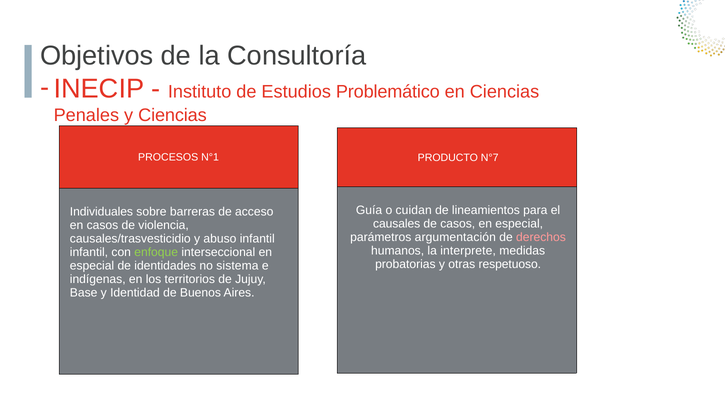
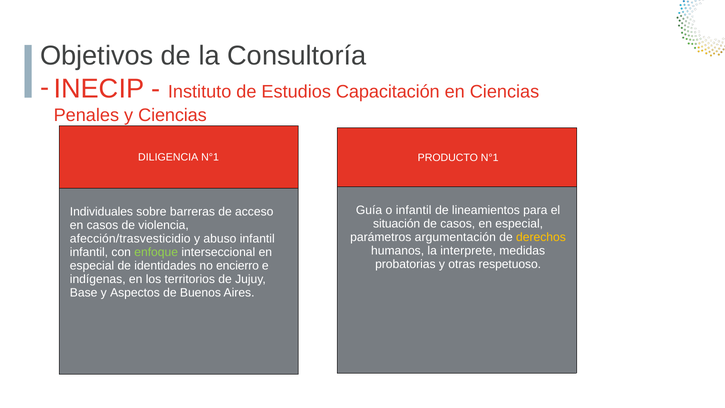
Problemático: Problemático -> Capacitación (388, 92)
PROCESOS: PROCESOS -> DILIGENCIA (168, 157)
PRODUCTO N°7: N°7 -> N°1 (490, 157)
o cuidan: cuidan -> infantil (414, 210)
causales: causales -> situación (397, 224)
derechos colour: pink -> yellow (541, 237)
causales/trasvesticidio: causales/trasvesticidio -> afección/trasvesticidio (130, 239)
sistema: sistema -> encierro (238, 266)
Identidad: Identidad -> Aspectos (135, 293)
